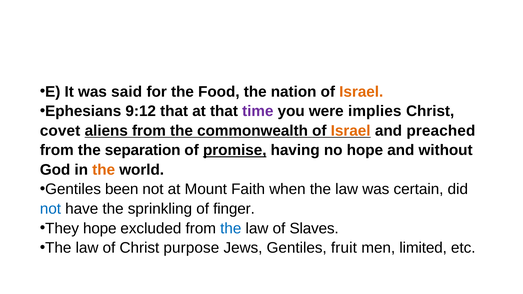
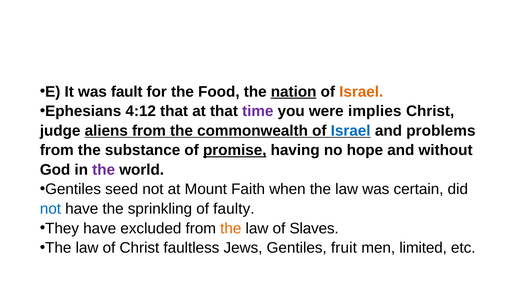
said: said -> fault (127, 92)
nation underline: none -> present (294, 92)
9:12: 9:12 -> 4:12 (141, 111)
covet: covet -> judge (60, 131)
Israel colour: orange -> blue (351, 131)
preached: preached -> problems (441, 131)
separation: separation -> substance (143, 150)
the colour: orange -> purple (104, 170)
been: been -> seed (122, 189)
finger: finger -> faulty (234, 209)
They hope: hope -> have (100, 228)
the colour: blue -> orange (231, 228)
purpose: purpose -> faultless (191, 248)
